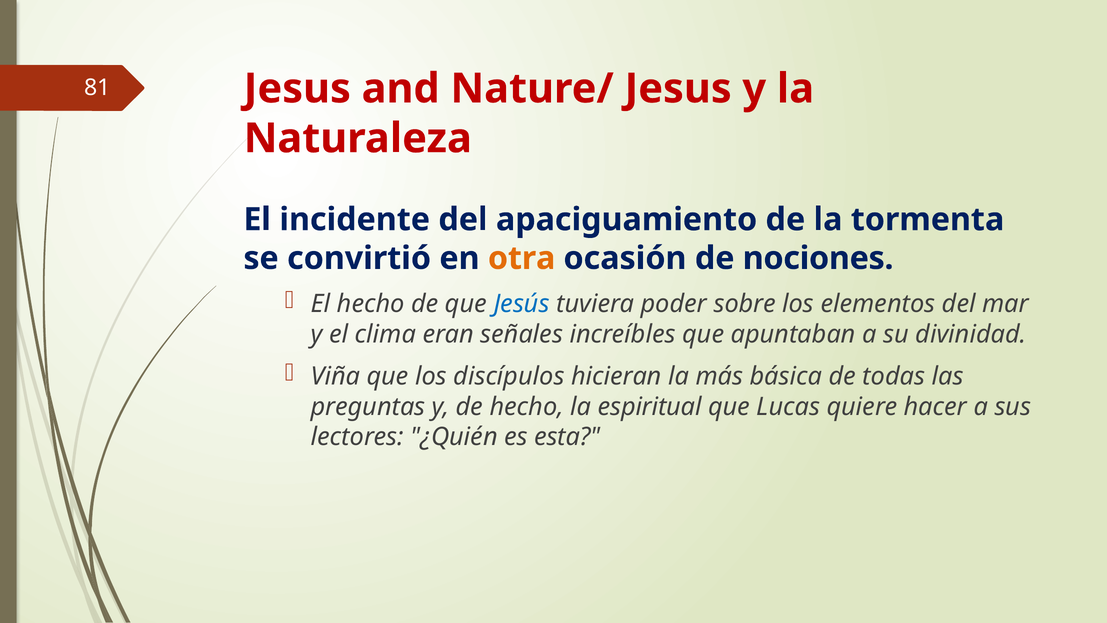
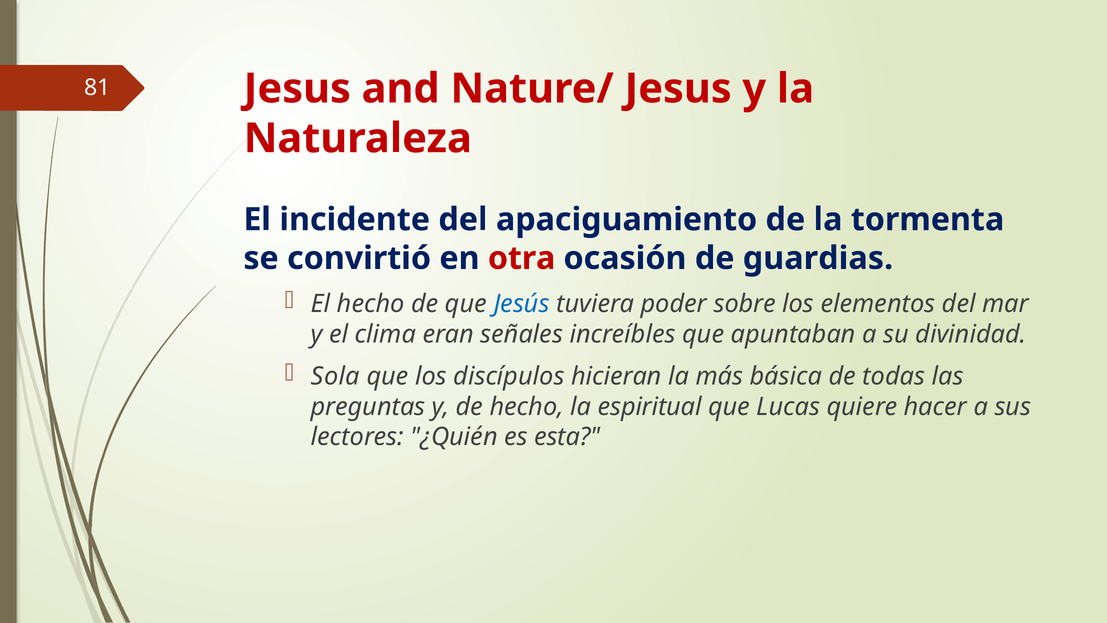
otra colour: orange -> red (522, 258)
nociones: nociones -> guardias (818, 258)
Viña: Viña -> Sola (335, 376)
